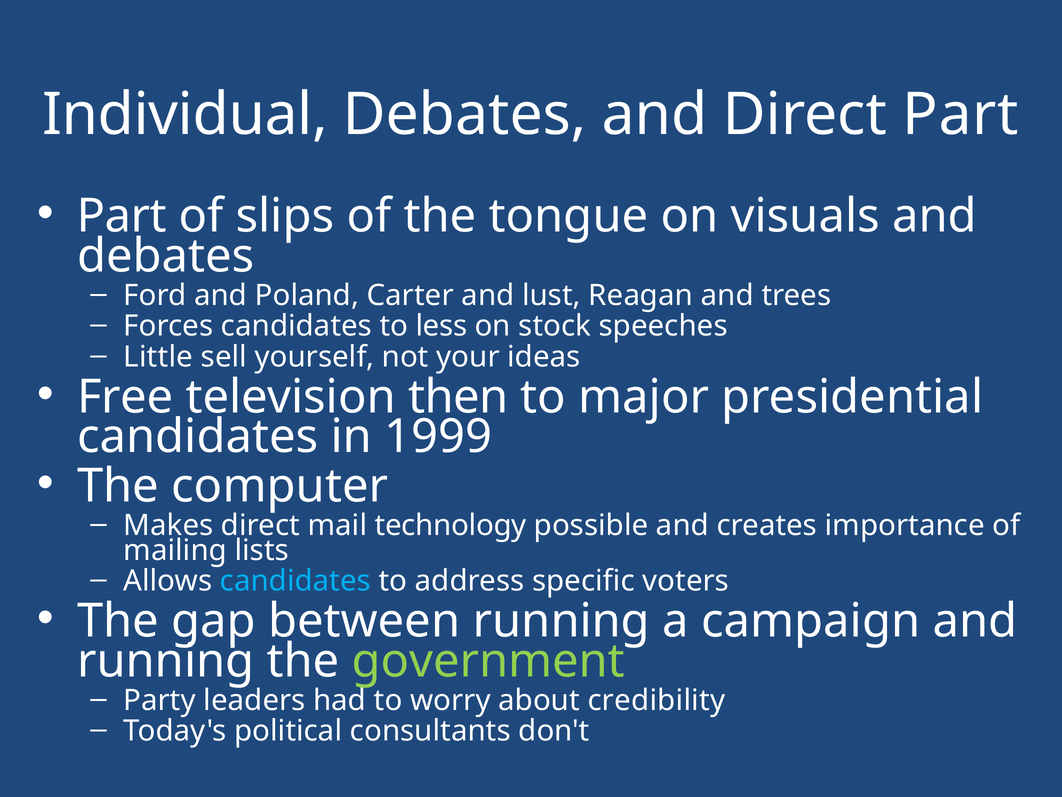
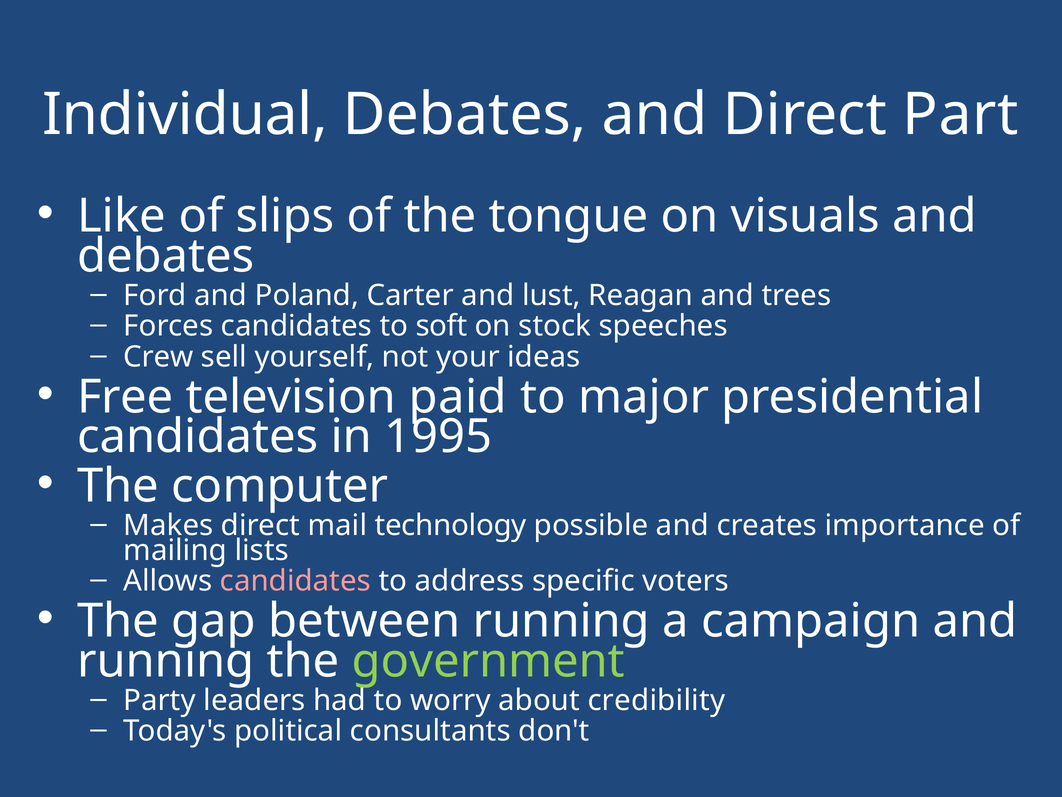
Part: Part -> Like (122, 216)
less: less -> soft (441, 326)
Little: Little -> Crew (158, 357)
then: then -> paid (458, 397)
1999: 1999 -> 1995 (438, 437)
candidates colour: light blue -> pink (295, 581)
